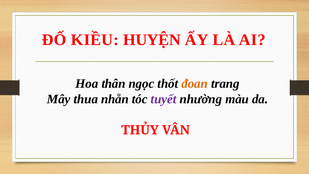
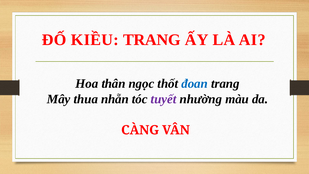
KIỀU HUYỆN: HUYỆN -> TRANG (152, 40)
đoan colour: orange -> blue (195, 83)
THỦY: THỦY -> CÀNG (140, 130)
